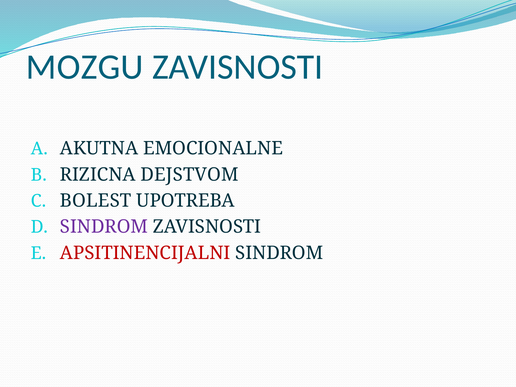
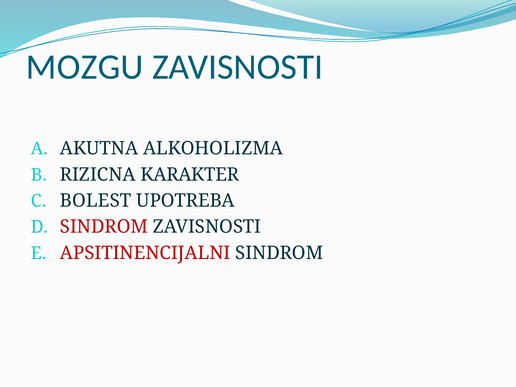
EMOCIONALNE: EMOCIONALNE -> ALKOHOLIZMA (213, 148)
DEJSTVOM: DEJSTVOM -> KARAKTER (190, 175)
SINDROM colour: purple -> red (104, 227)
